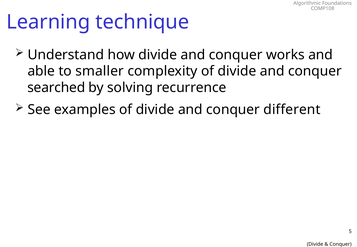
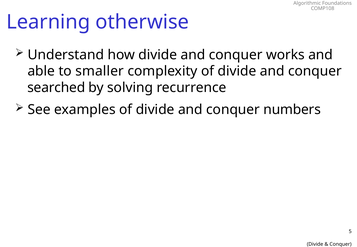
technique: technique -> otherwise (142, 22)
different: different -> numbers (292, 110)
